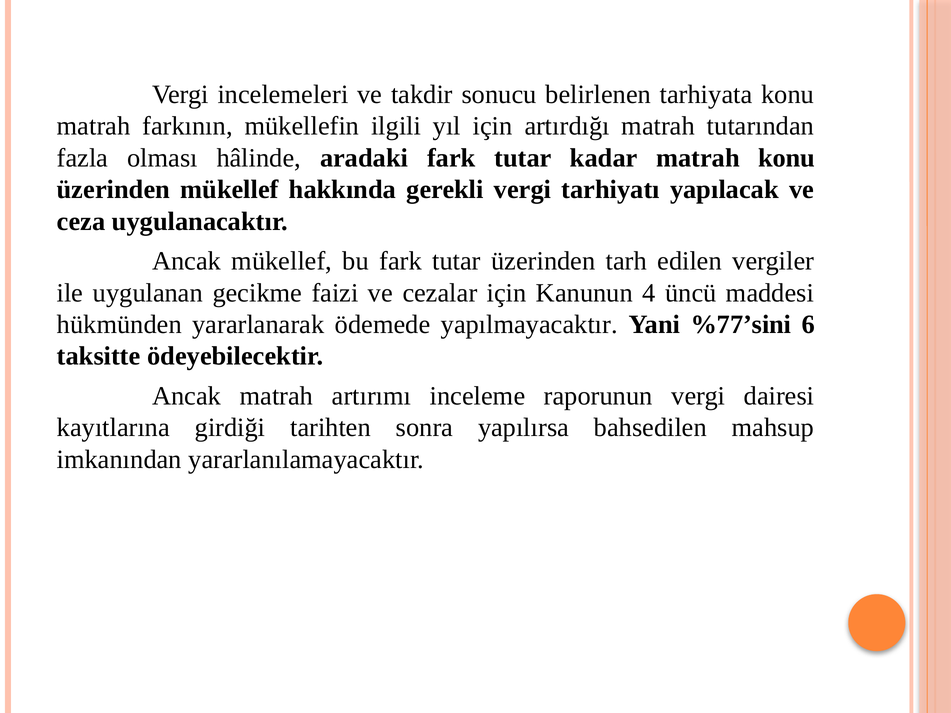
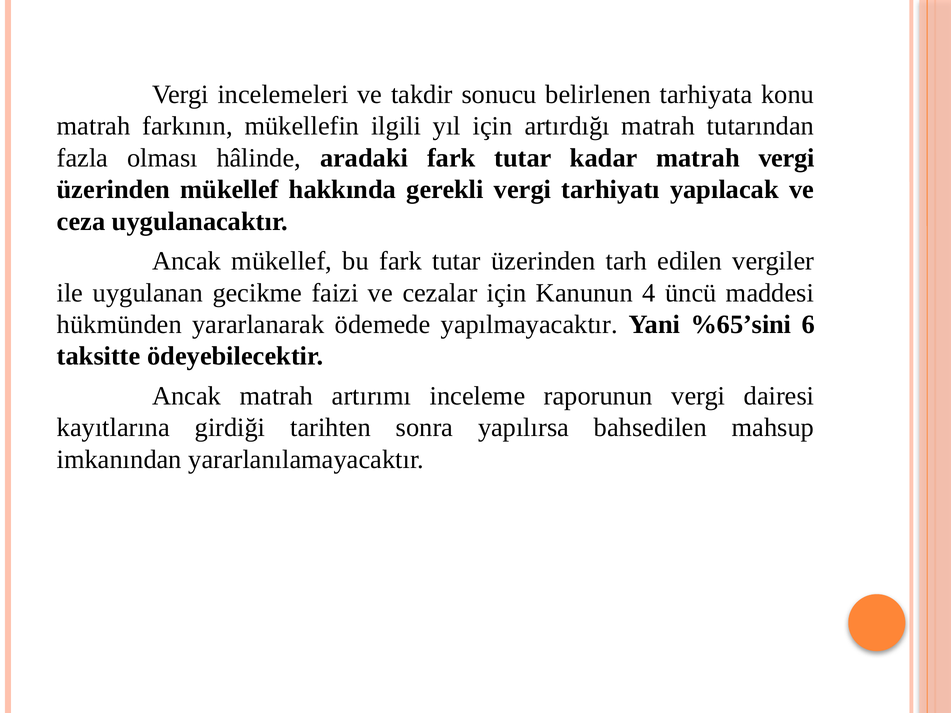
matrah konu: konu -> vergi (787, 158)
%77’sini: %77’sini -> %65’sini (741, 325)
